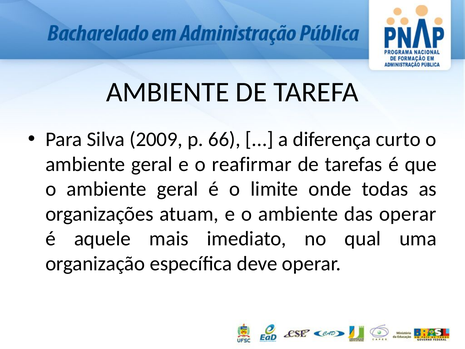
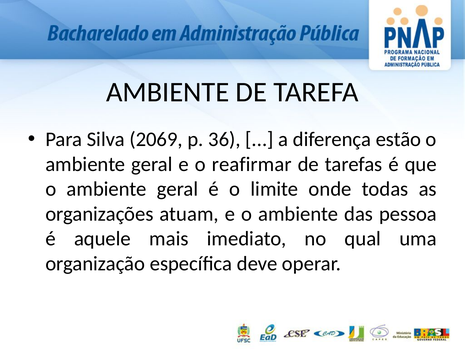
2009: 2009 -> 2069 (156, 139)
66: 66 -> 36 (224, 139)
curto: curto -> estão (398, 139)
das operar: operar -> pessoa (408, 214)
